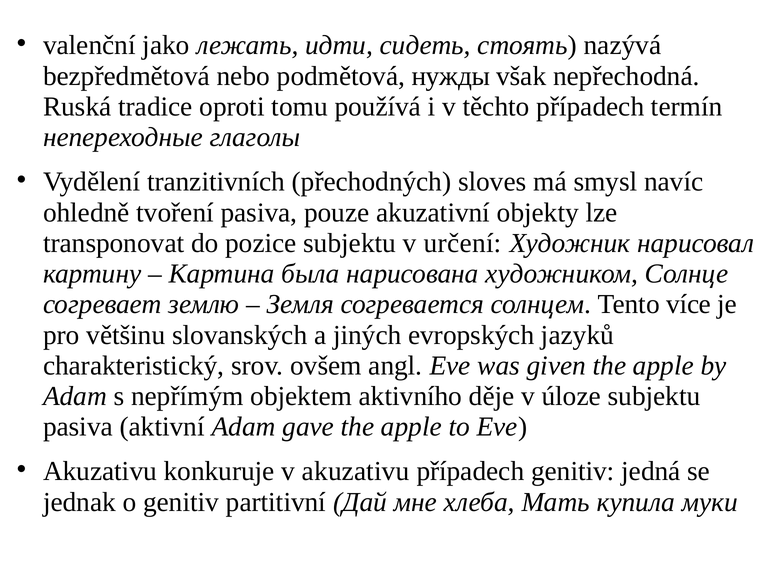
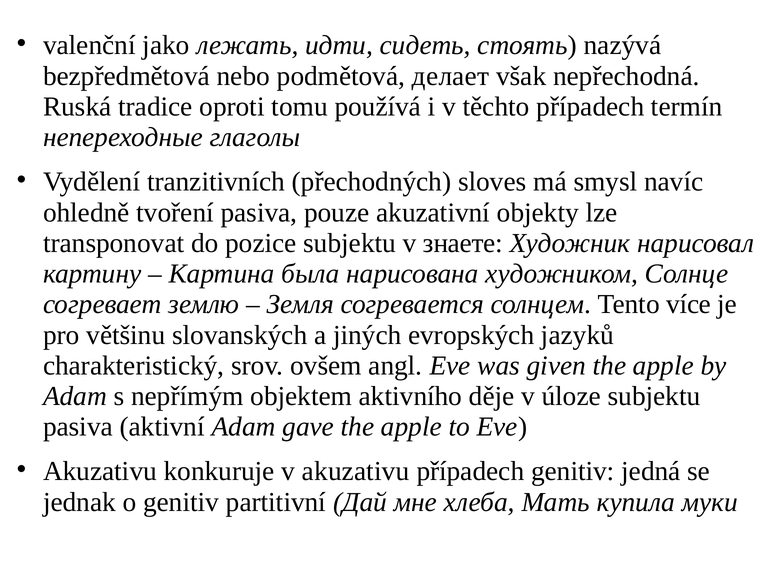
нужды: нужды -> делает (451, 76)
určení: určení -> знаете (463, 243)
